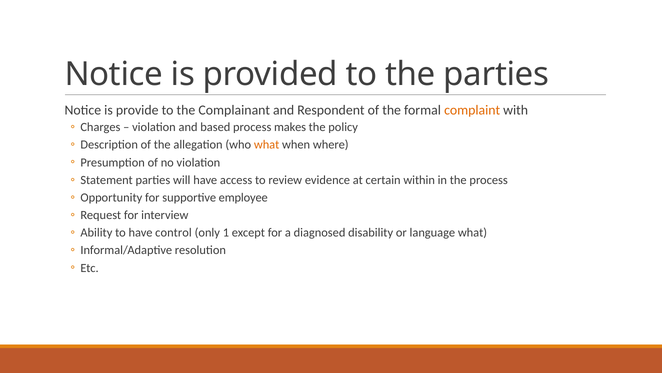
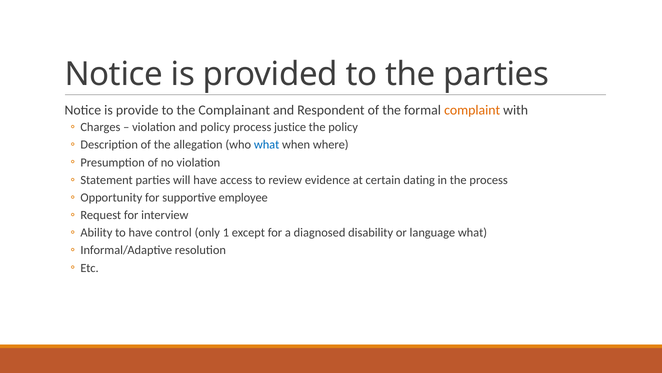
and based: based -> policy (215, 127)
makes: makes -> justice (290, 127)
what colour: orange -> blue (267, 145)
within: within -> dating (419, 180)
